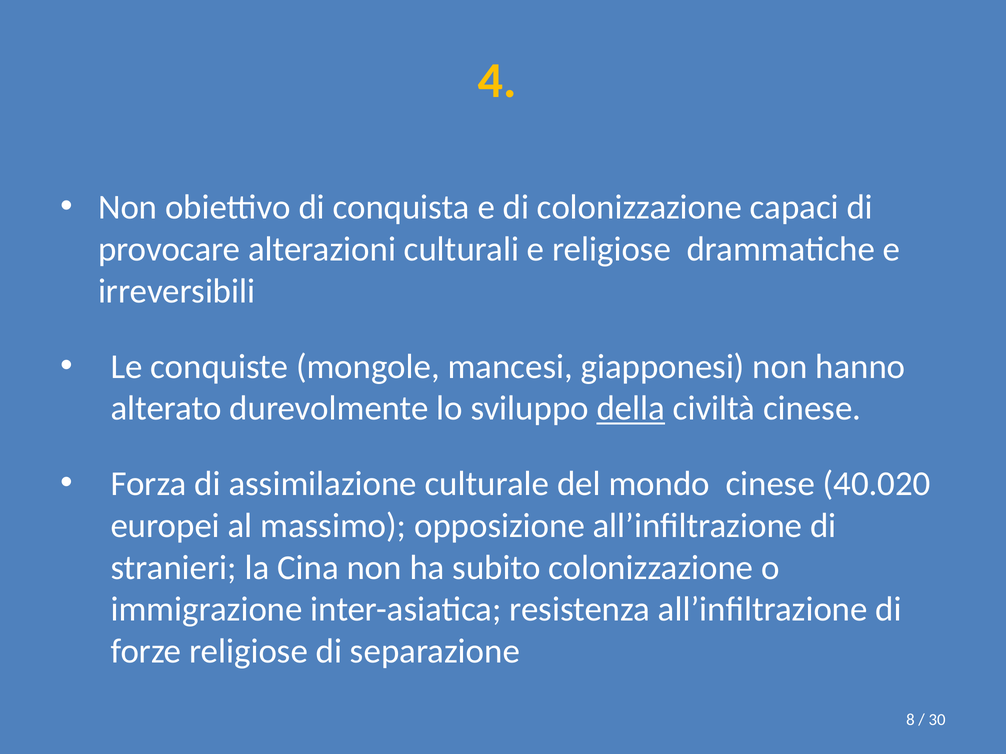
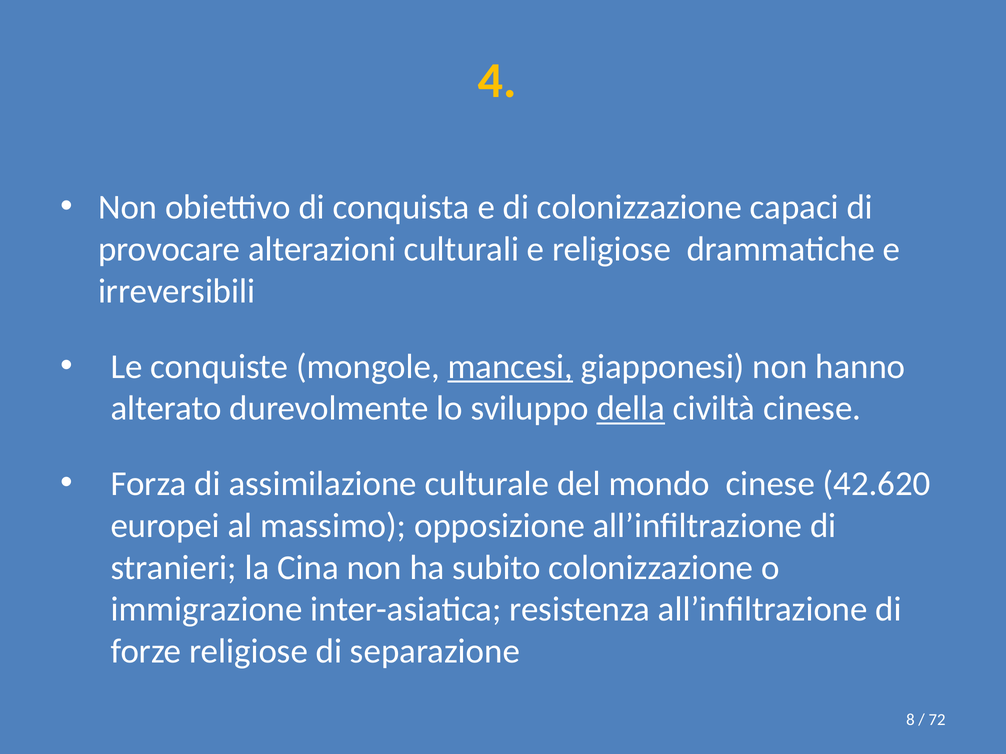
mancesi underline: none -> present (510, 367)
40.020: 40.020 -> 42.620 (877, 484)
30: 30 -> 72 (937, 720)
